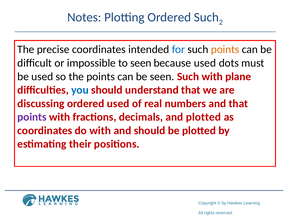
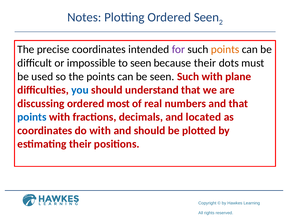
Ordered Such: Such -> Seen (206, 17)
for colour: blue -> purple (178, 50)
because used: used -> their (205, 63)
ordered used: used -> most (118, 104)
points colour: purple -> blue (32, 117)
and plotted: plotted -> located (203, 117)
